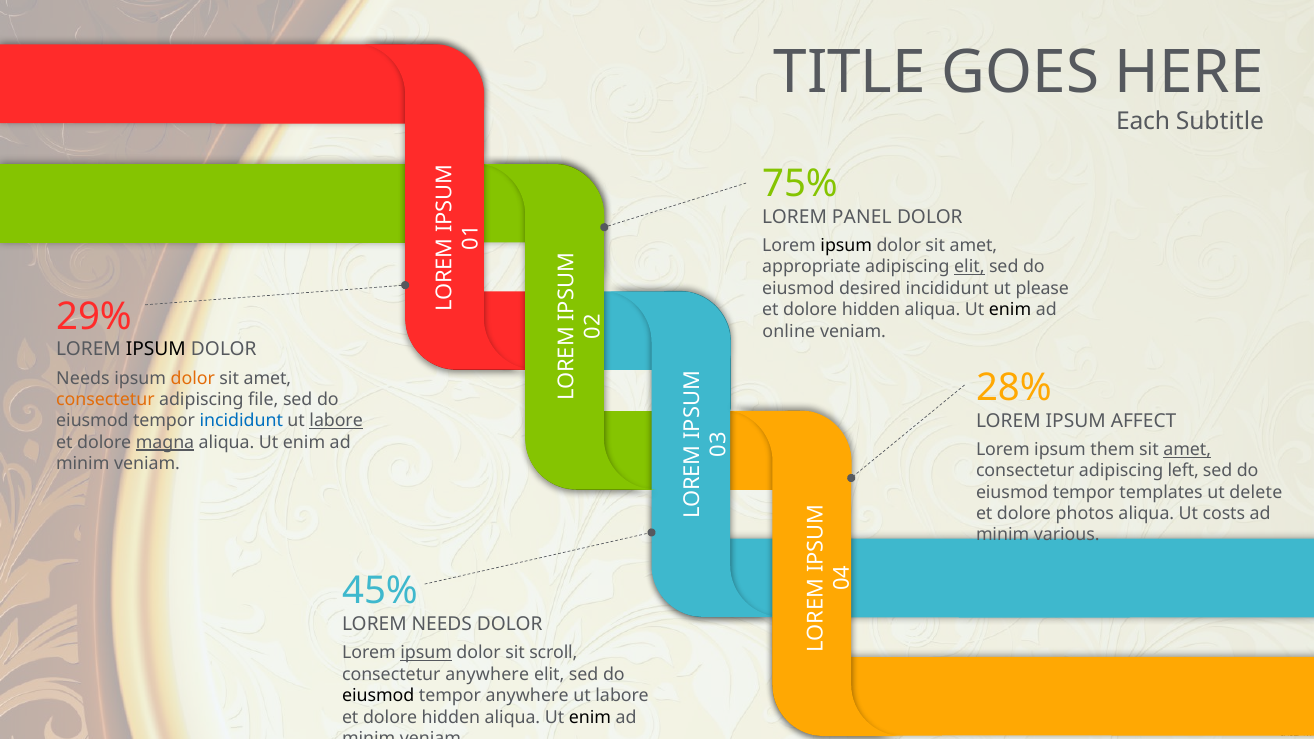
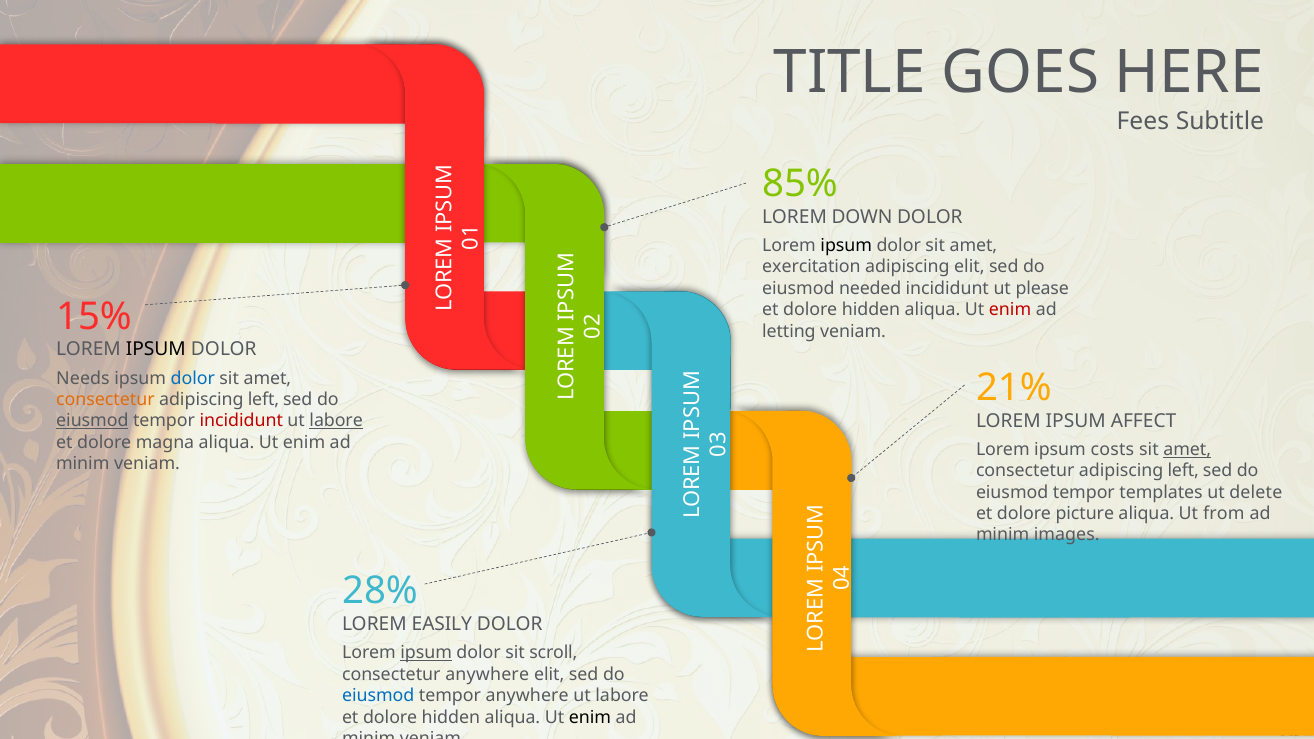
Each: Each -> Fees (1143, 121)
75%: 75% -> 85% (800, 184)
PANEL: PANEL -> DOWN (862, 217)
appropriate: appropriate -> exercitation (811, 267)
elit underline: present -> none (969, 267)
desired: desired -> needed (870, 289)
enim colour: black -> red (1010, 310)
29%: 29% -> 15% (94, 316)
online: online -> letting (789, 331)
dolor colour: orange -> blue (193, 378)
28%: 28% -> 21% (1014, 388)
file: file -> left (263, 400)
eiusmod underline: none -> present (92, 421)
incididunt colour: blue -> red (241, 421)
magna underline: present -> none (165, 442)
them: them -> costs (1112, 450)
photos: photos -> picture (1085, 514)
costs: costs -> from (1224, 514)
various: various -> images (1067, 535)
45%: 45% -> 28% (380, 591)
LOREM NEEDS: NEEDS -> EASILY (442, 625)
eiusmod colour: black -> blue (378, 696)
